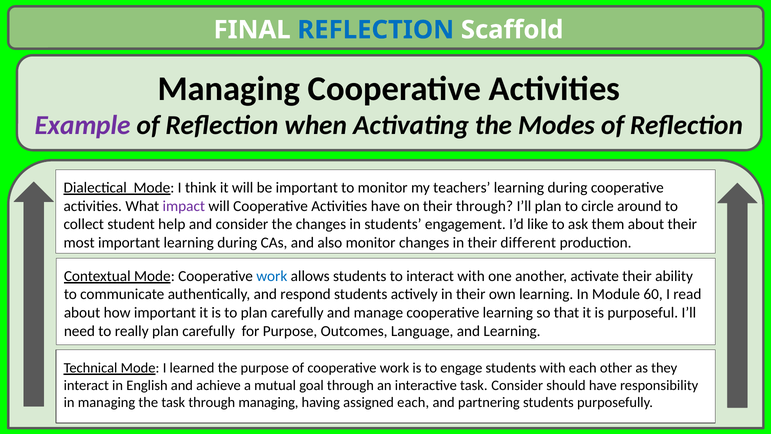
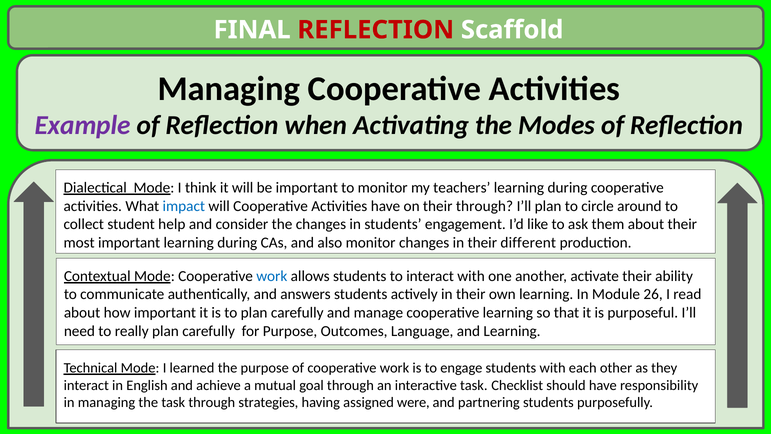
REFLECTION colour: blue -> red (376, 30)
impact colour: purple -> blue (184, 206)
respond: respond -> answers (306, 294)
60: 60 -> 26 (653, 294)
task Consider: Consider -> Checklist (517, 385)
through managing: managing -> strategies (268, 402)
assigned each: each -> were (413, 402)
